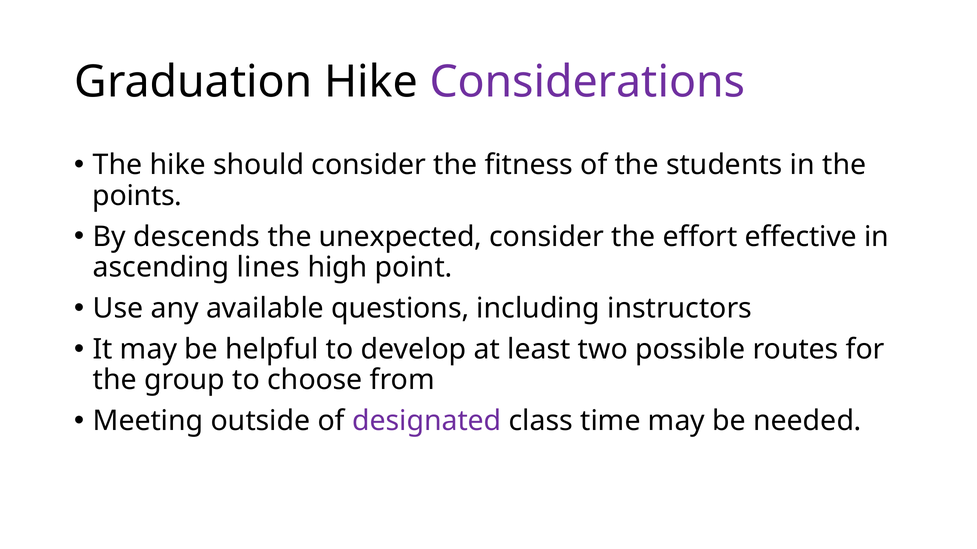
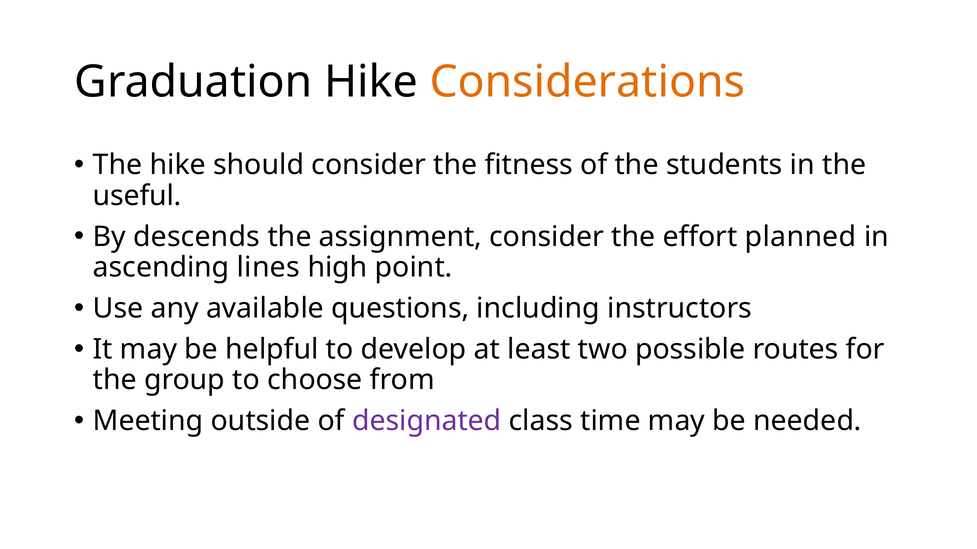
Considerations colour: purple -> orange (587, 82)
points: points -> useful (137, 196)
unexpected: unexpected -> assignment (400, 237)
effective: effective -> planned (801, 237)
